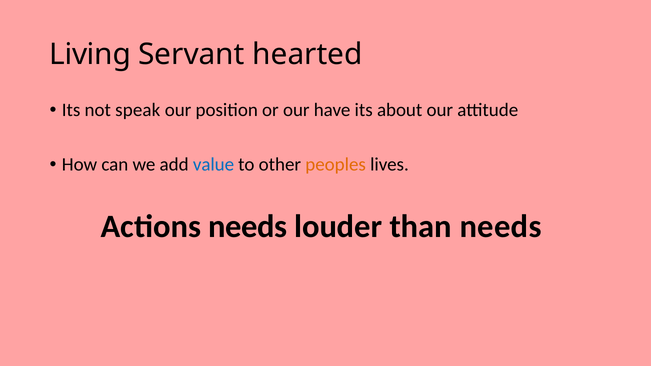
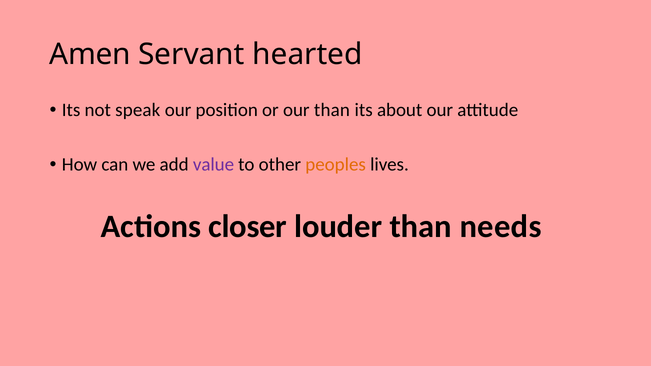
Living: Living -> Amen (90, 55)
our have: have -> than (332, 110)
value colour: blue -> purple (213, 165)
Actions needs: needs -> closer (248, 226)
